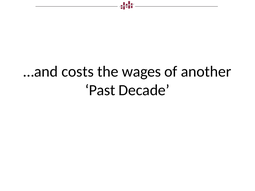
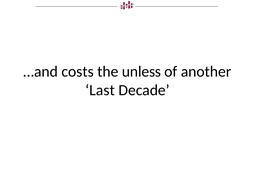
wages: wages -> unless (141, 72)
Past: Past -> Last (100, 90)
